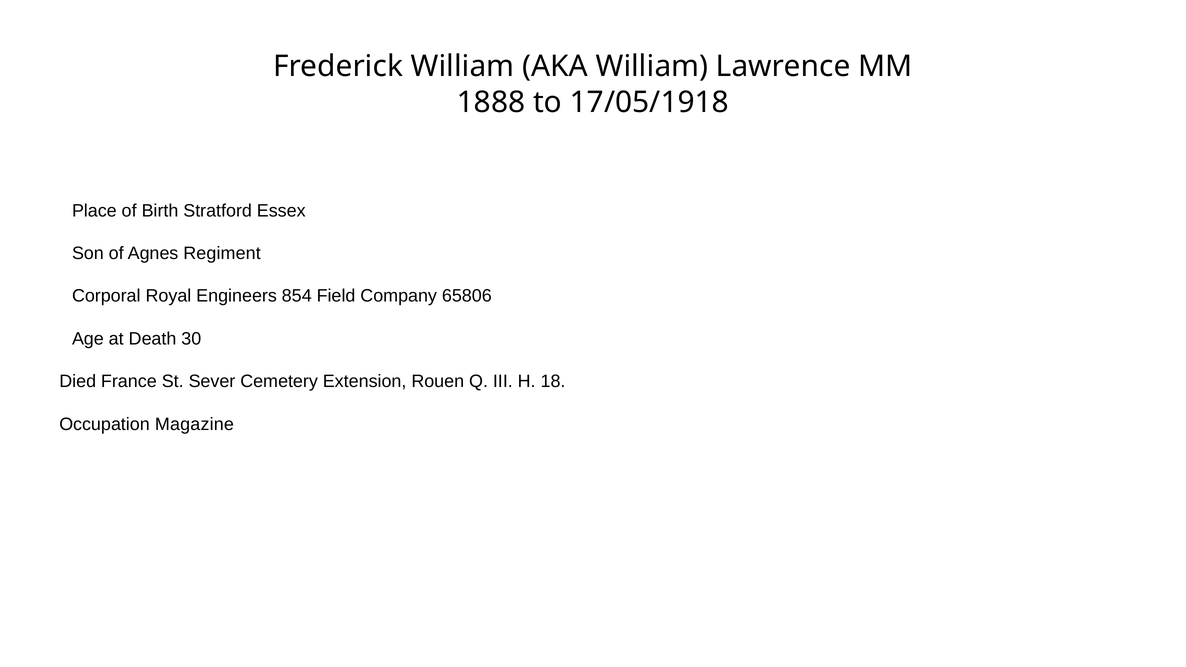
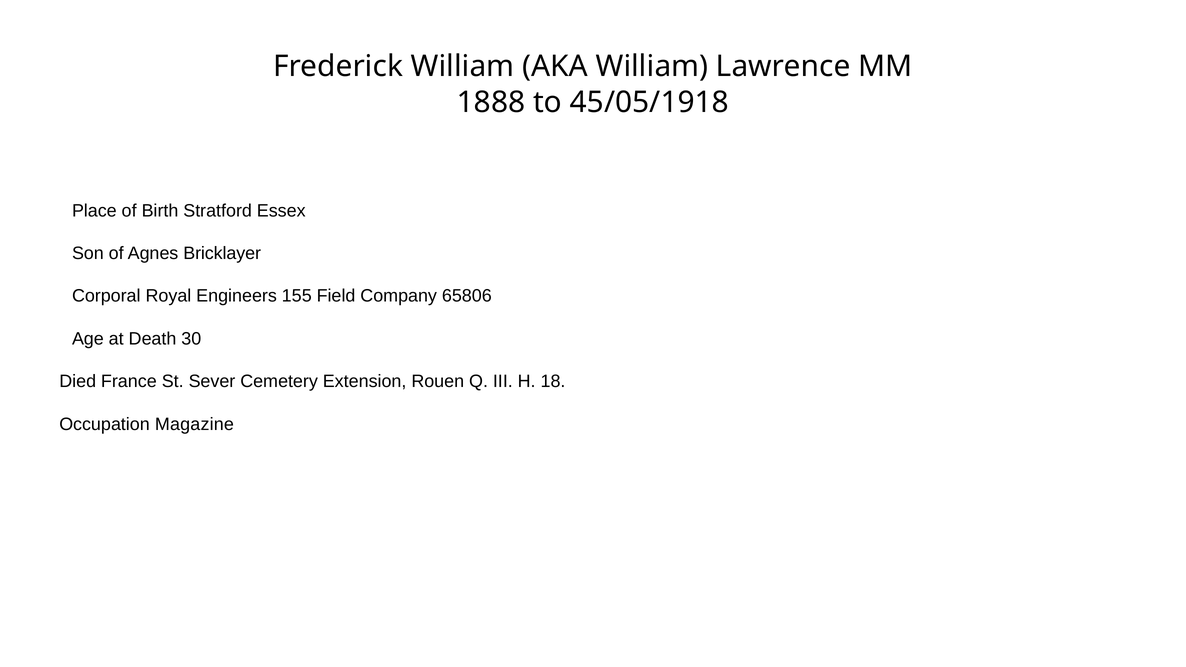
17/05/1918: 17/05/1918 -> 45/05/1918 (649, 102)
Regiment: Regiment -> Bricklayer (222, 253)
854: 854 -> 155 (297, 296)
